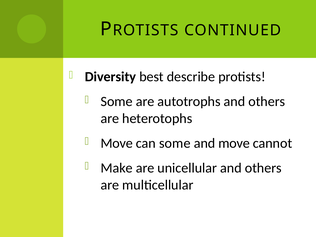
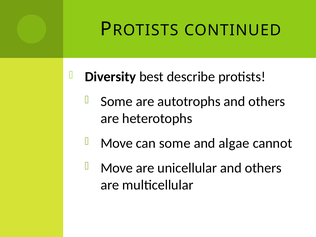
and move: move -> algae (234, 143)
Make: Make -> Move (117, 168)
